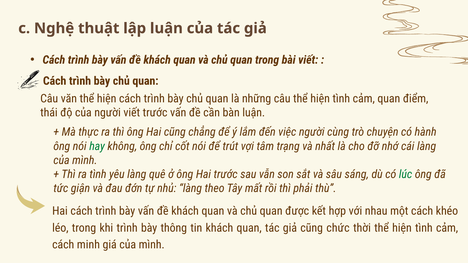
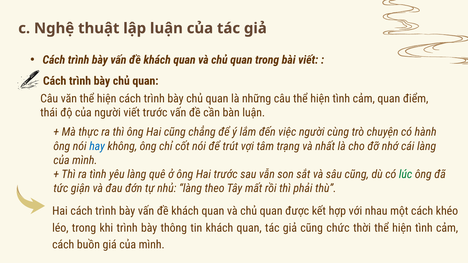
hay colour: green -> blue (97, 146)
sâu sáng: sáng -> cũng (357, 174)
minh: minh -> buồn (88, 245)
